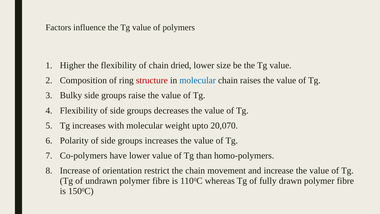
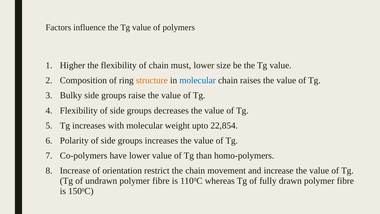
dried: dried -> must (181, 65)
structure colour: red -> orange (152, 80)
20,070: 20,070 -> 22,854 (224, 125)
